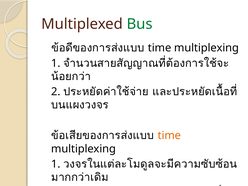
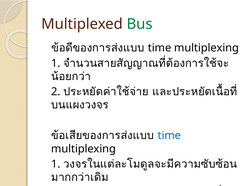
time colour: orange -> blue (169, 136)
